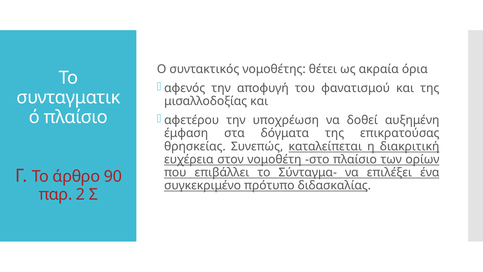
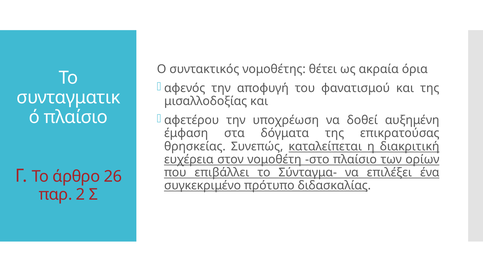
90: 90 -> 26 (113, 176)
